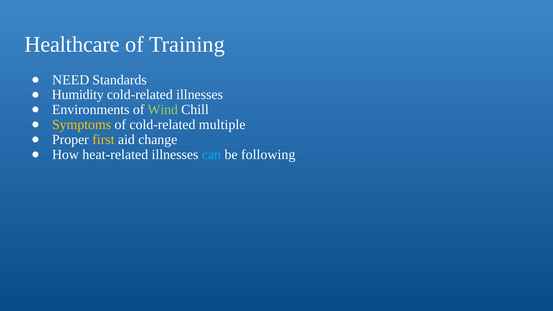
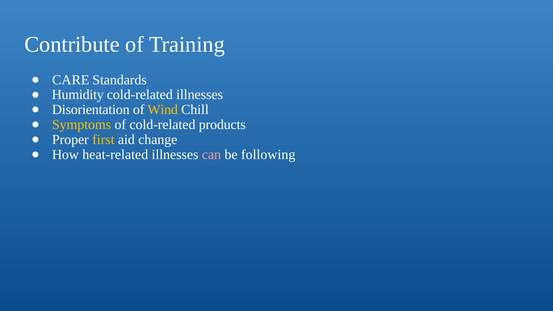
Healthcare: Healthcare -> Contribute (72, 45)
NEED: NEED -> CARE (71, 80)
Environments: Environments -> Disorientation (91, 110)
Wind colour: light green -> yellow (163, 110)
multiple: multiple -> products (222, 125)
can colour: light blue -> pink (211, 155)
